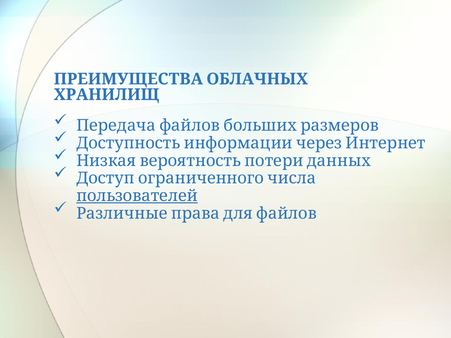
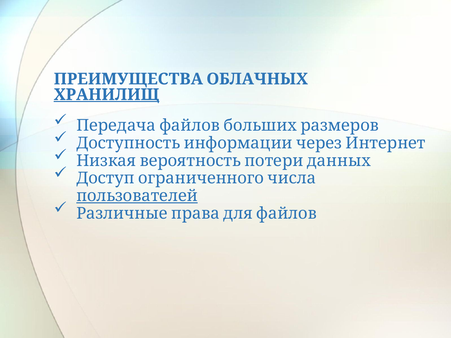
ХРАНИЛИЩ underline: none -> present (107, 95)
